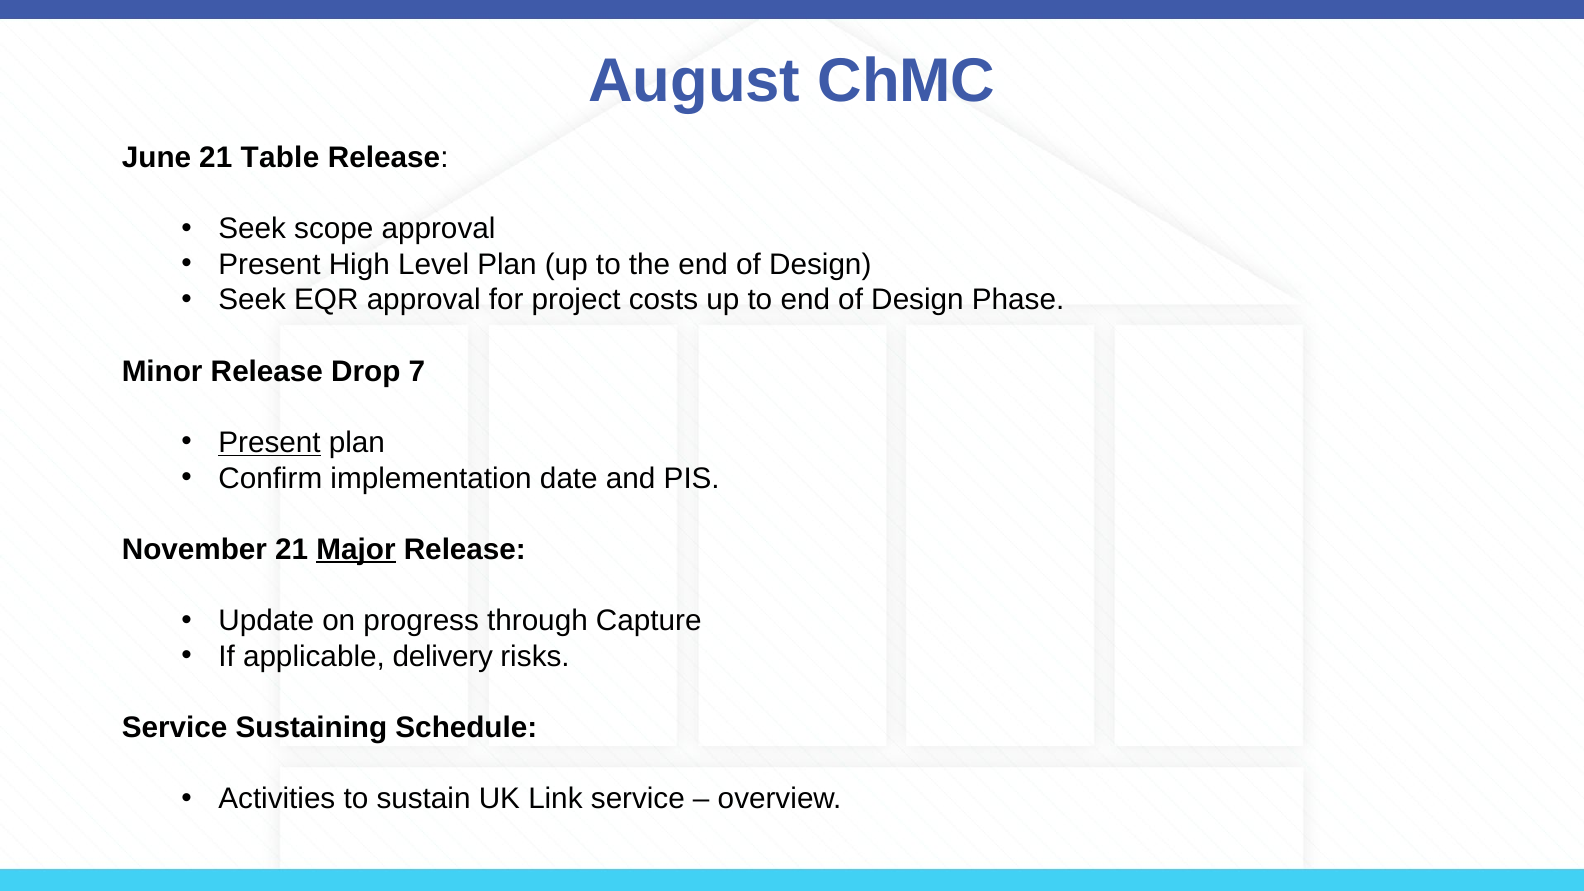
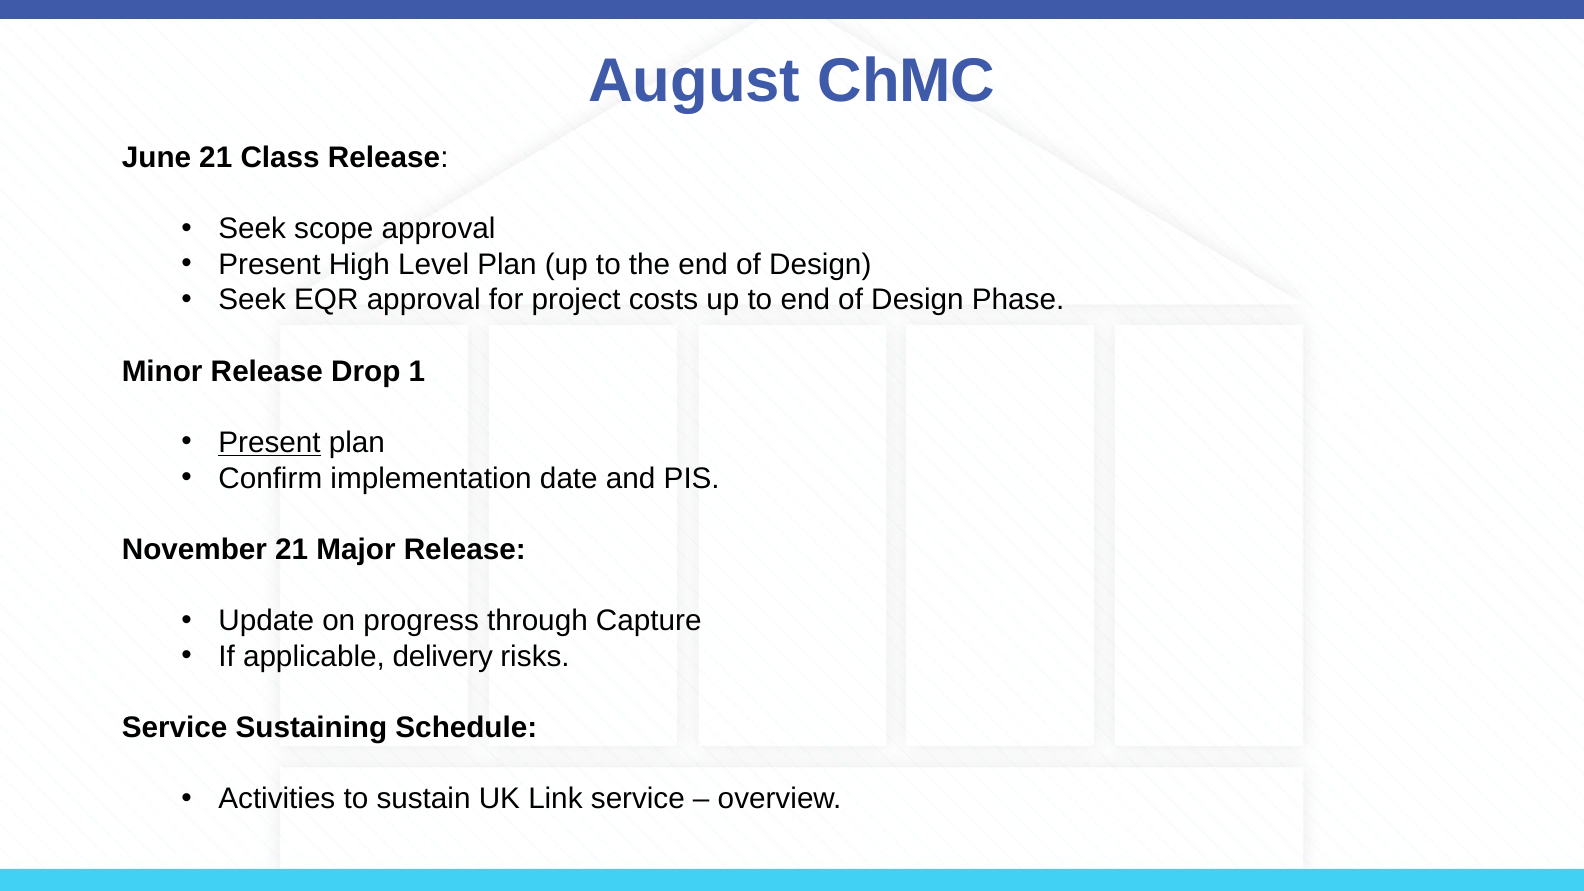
Table: Table -> Class (280, 158)
7: 7 -> 1 (417, 371)
Major underline: present -> none (356, 550)
